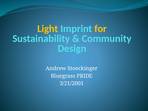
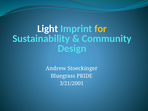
Light colour: yellow -> white (48, 29)
